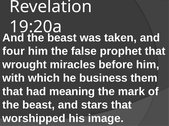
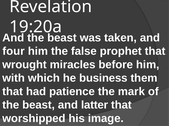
meaning: meaning -> patience (72, 92)
stars: stars -> latter (95, 106)
